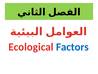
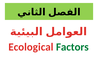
Factors colour: blue -> green (72, 47)
